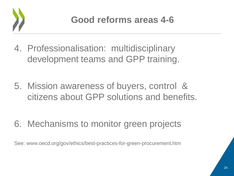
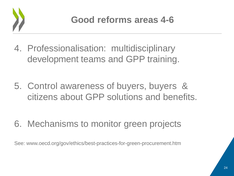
Mission: Mission -> Control (43, 86)
buyers control: control -> buyers (163, 86)
